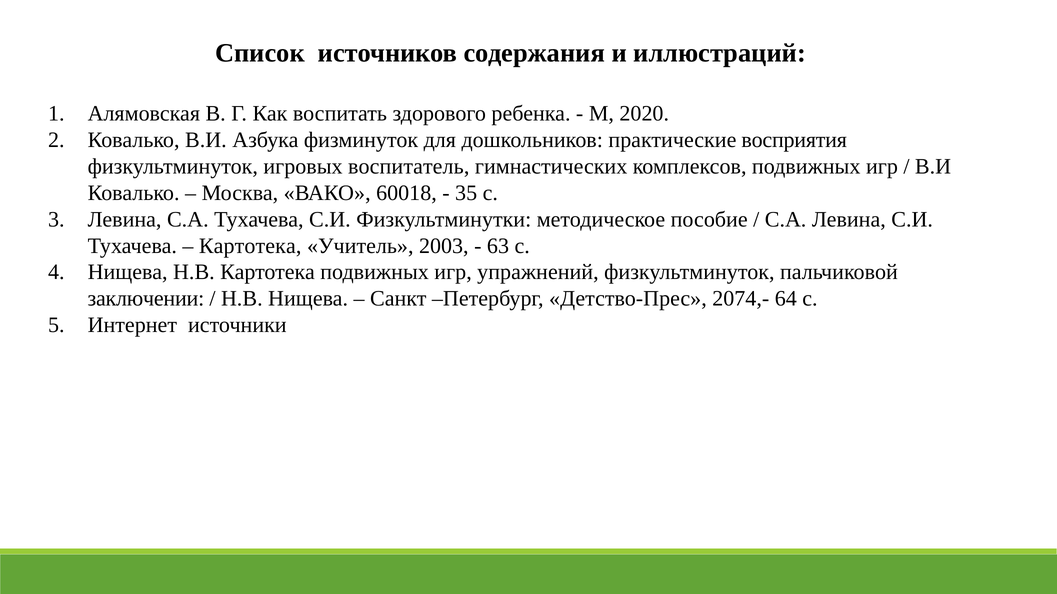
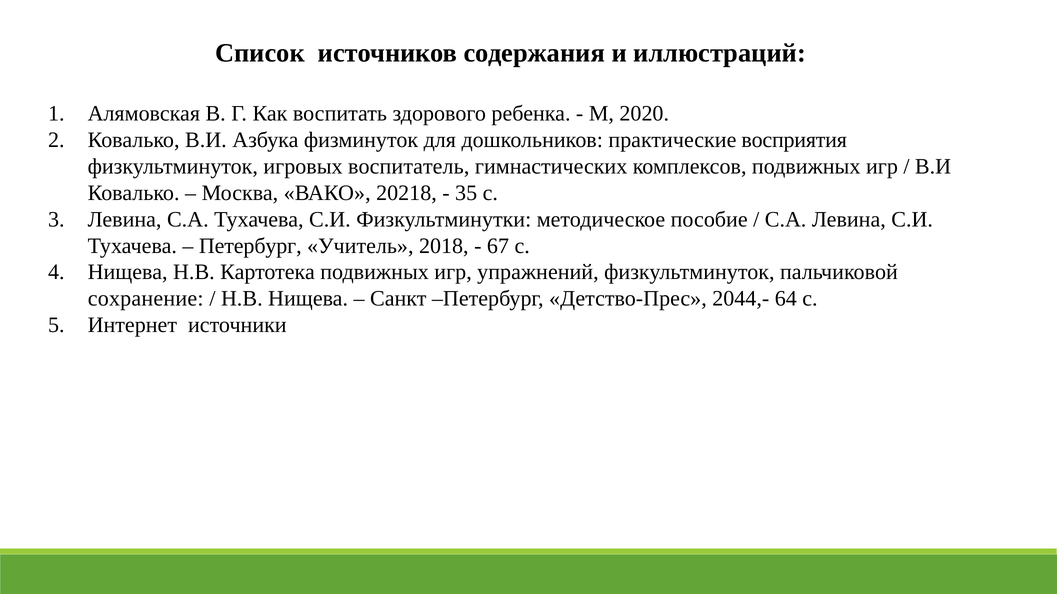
60018: 60018 -> 20218 (406, 193)
Картотека: Картотека -> Петербург (250, 246)
2003: 2003 -> 2018 (444, 246)
63: 63 -> 67 (498, 246)
заключении: заключении -> сохранение (146, 299)
2074,-: 2074,- -> 2044,- (741, 299)
